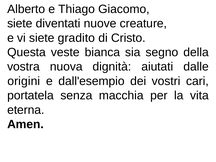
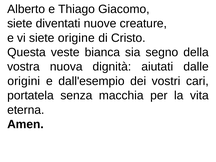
gradito: gradito -> origine (76, 38)
